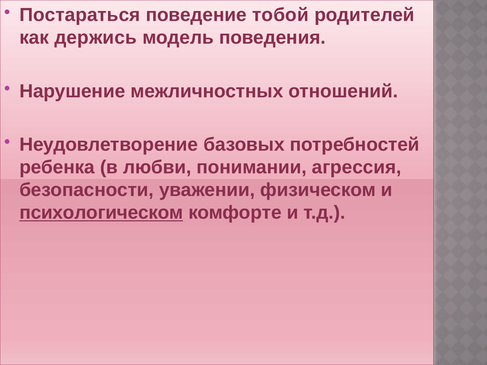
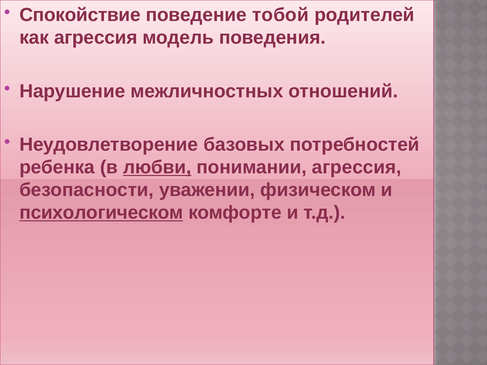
Постараться: Постараться -> Спокойствие (80, 15)
как держись: держись -> агрессия (96, 38)
любви underline: none -> present (157, 167)
